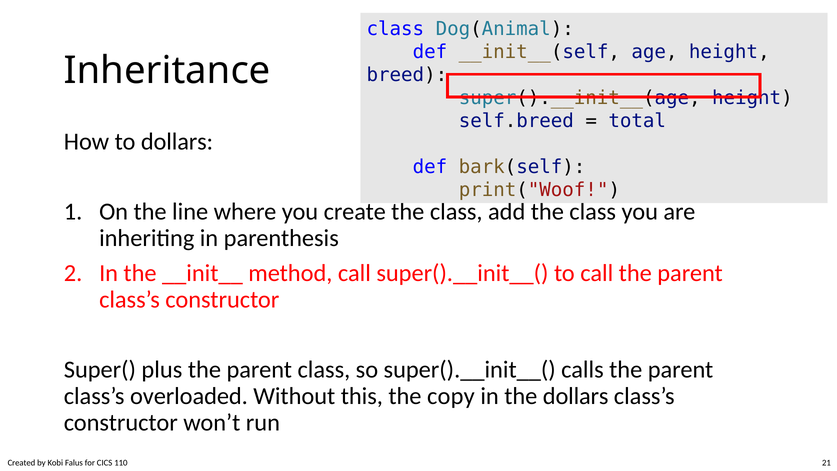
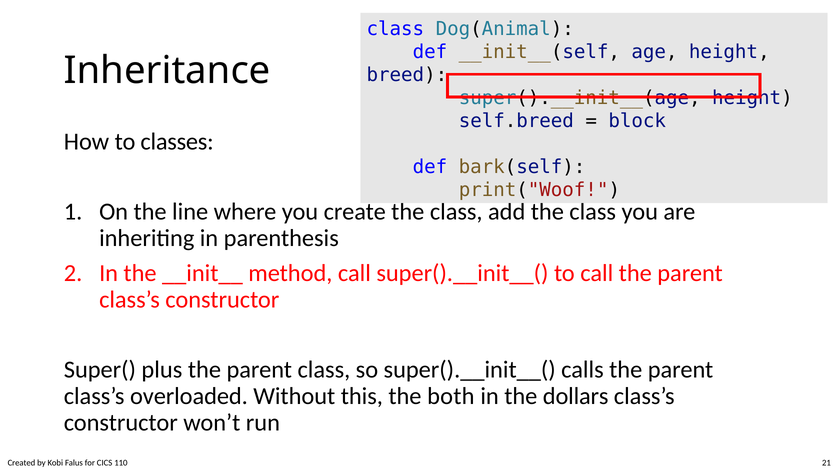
total: total -> block (637, 121)
to dollars: dollars -> classes (177, 142)
copy: copy -> both (451, 396)
